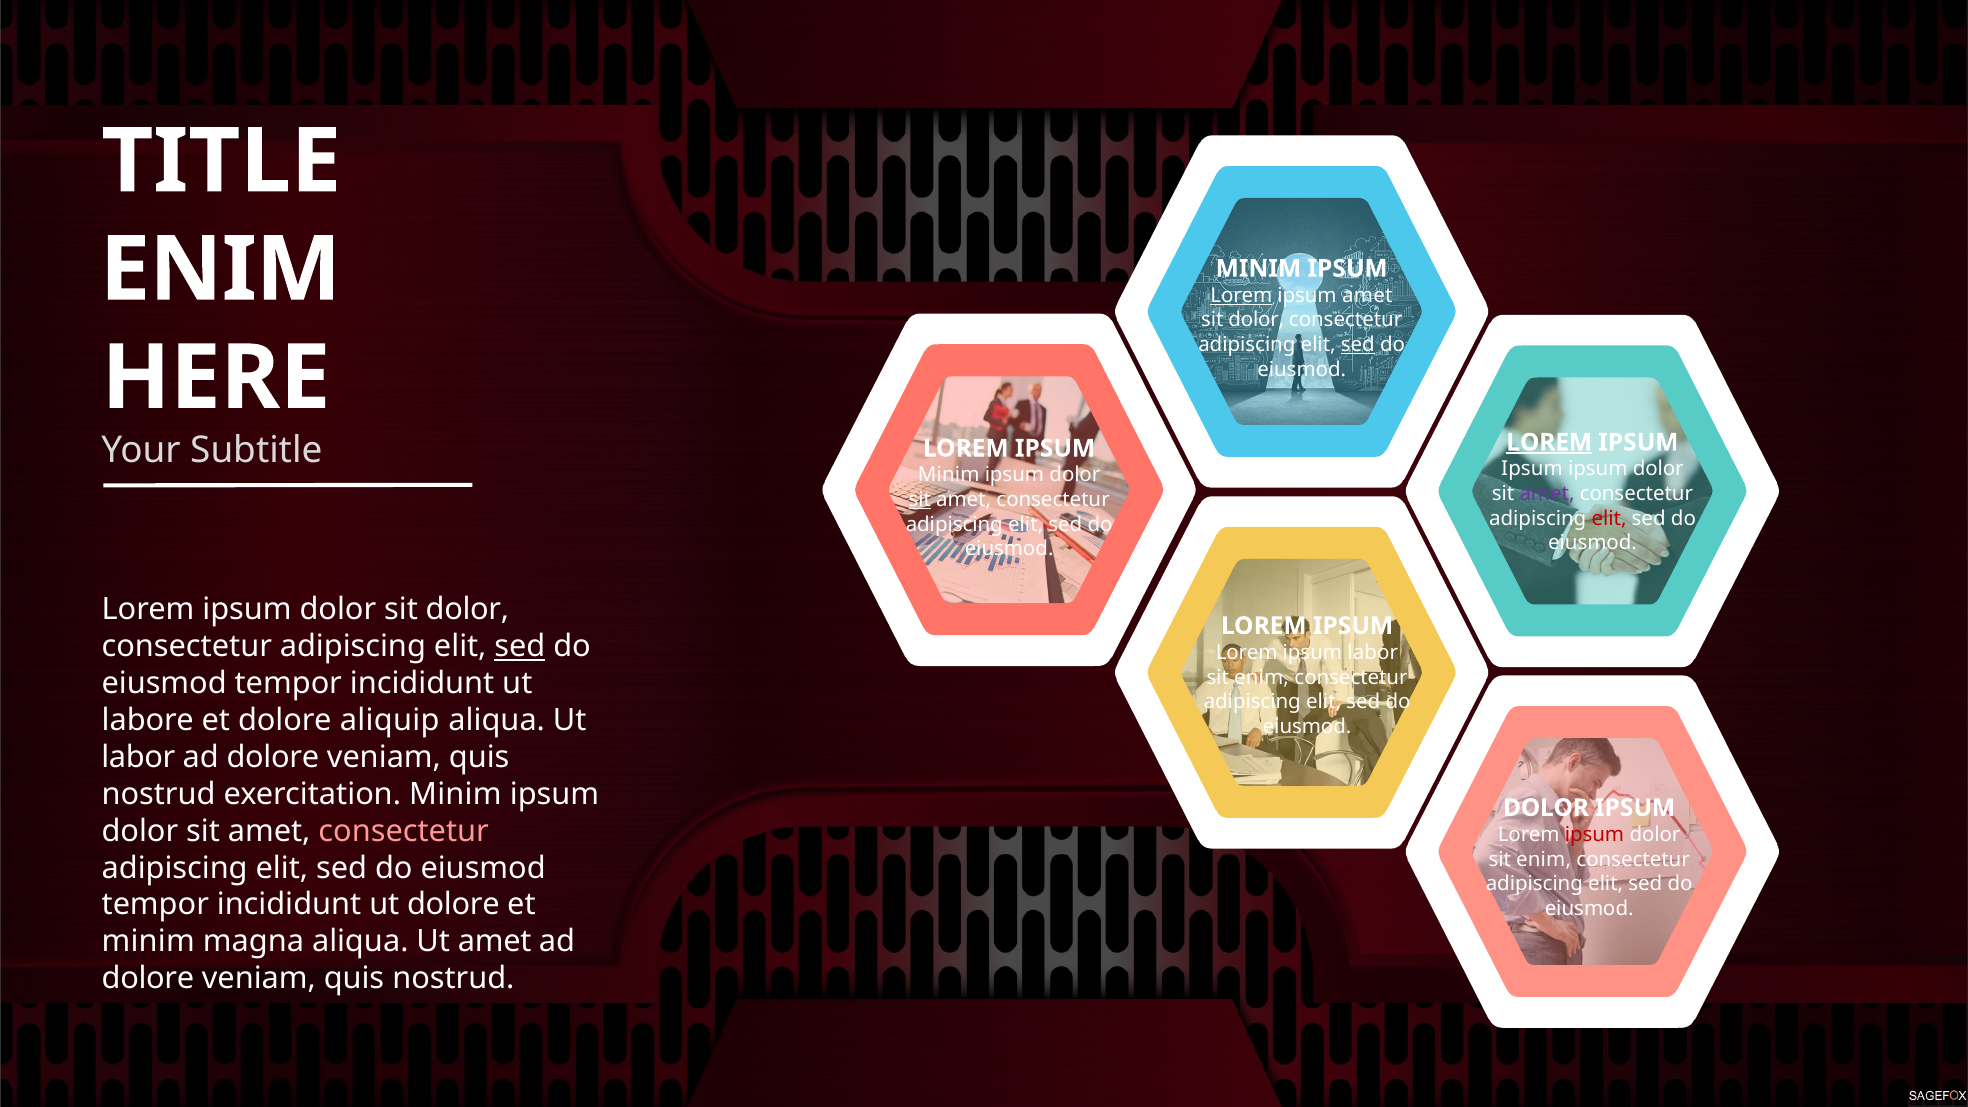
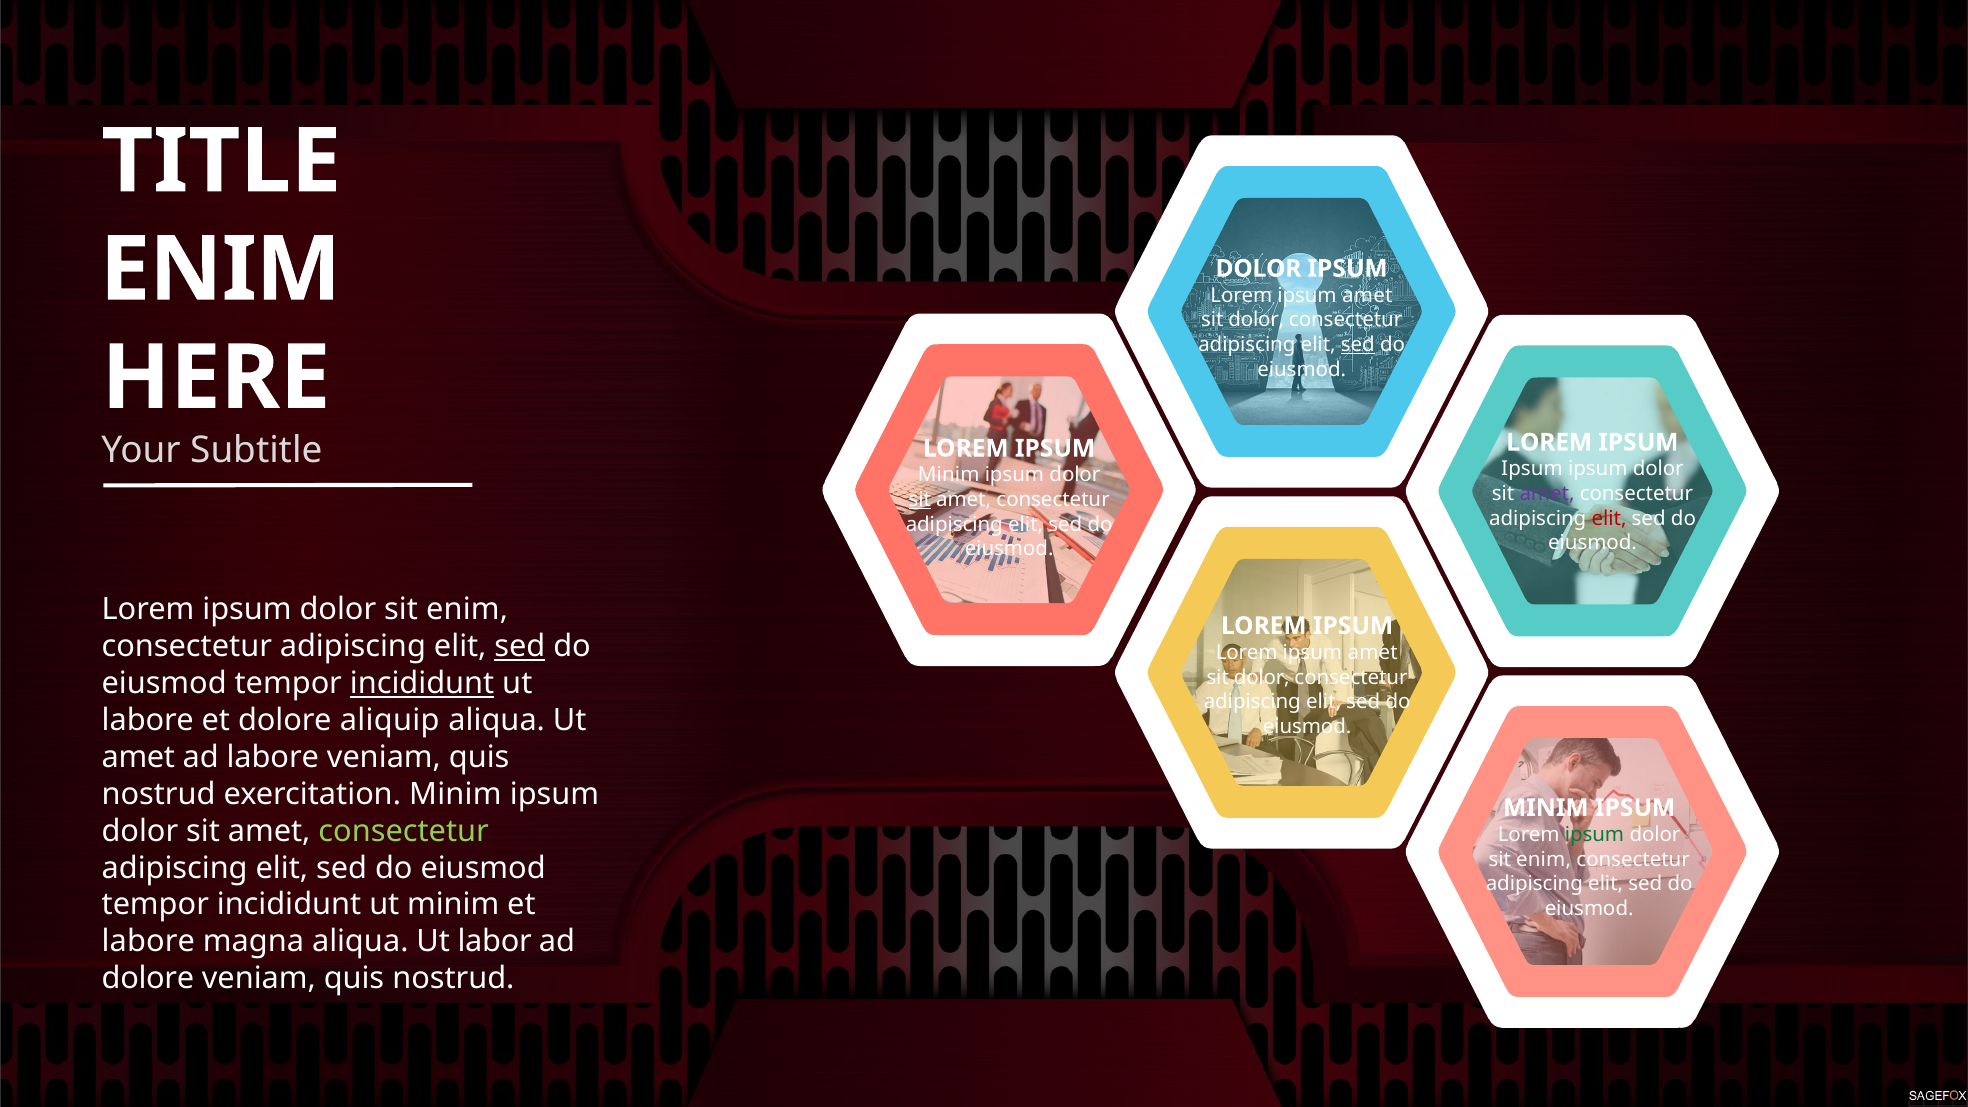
MINIM: MINIM -> DOLOR (1259, 269)
Lorem underline: present -> none (1241, 295)
LOREM underline: present -> none (1549, 442)
dolor: dolor -> enim (467, 610)
labor: labor -> amet (1373, 653)
enim: enim -> dolor (1262, 677)
incididunt underline: none -> present (422, 683)
labor: labor -> amet (138, 757)
dolore: dolore -> labore (273, 757)
DOLOR: DOLOR -> MINIM (1546, 808)
consectetur colour: pink -> light green (404, 831)
ipsum colour: red -> green (1594, 835)
ut dolore: dolore -> minim (453, 905)
minim: minim -> labore (148, 942)
Ut amet: amet -> labor (495, 942)
